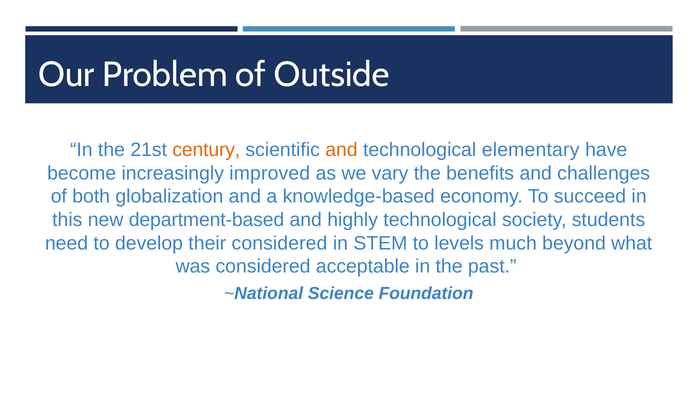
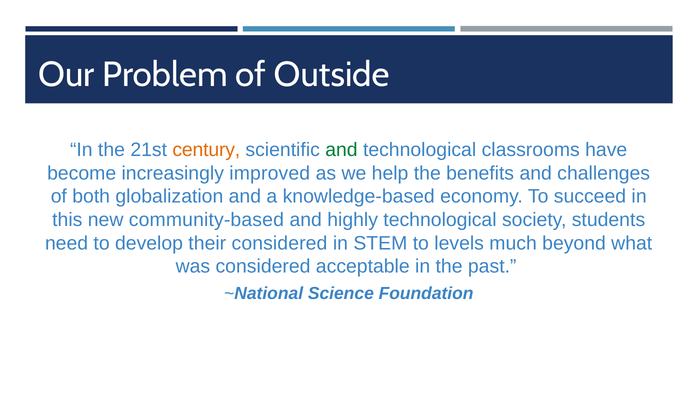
and colour: orange -> green (341, 150)
elementary: elementary -> classrooms (531, 150)
vary: vary -> help (390, 173)
department-based: department-based -> community-based (206, 220)
